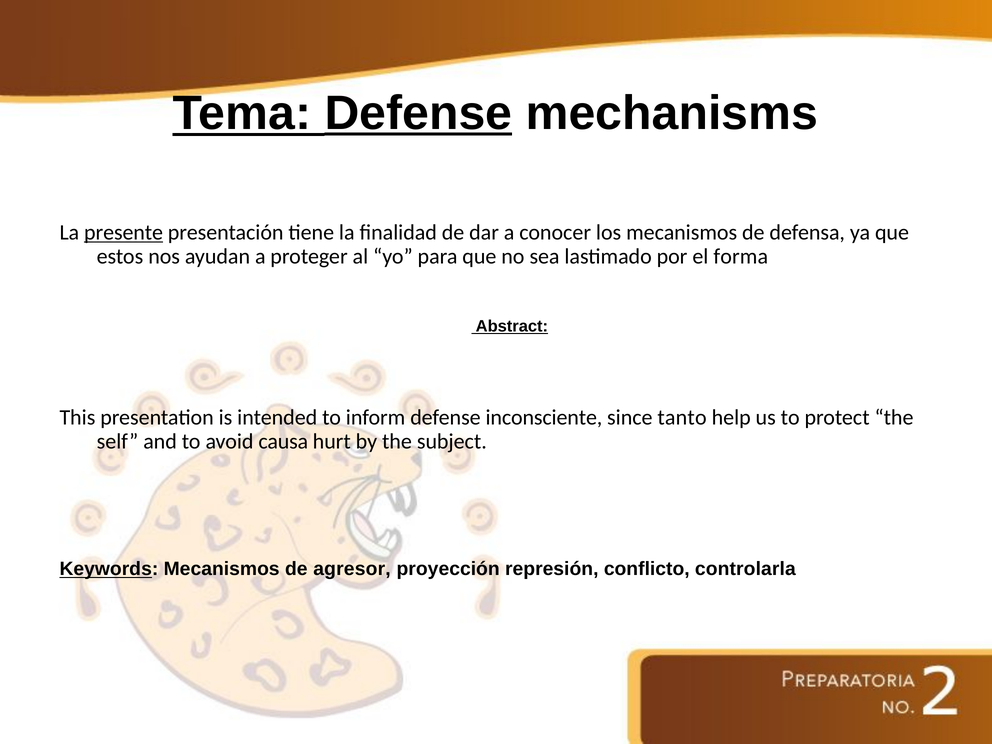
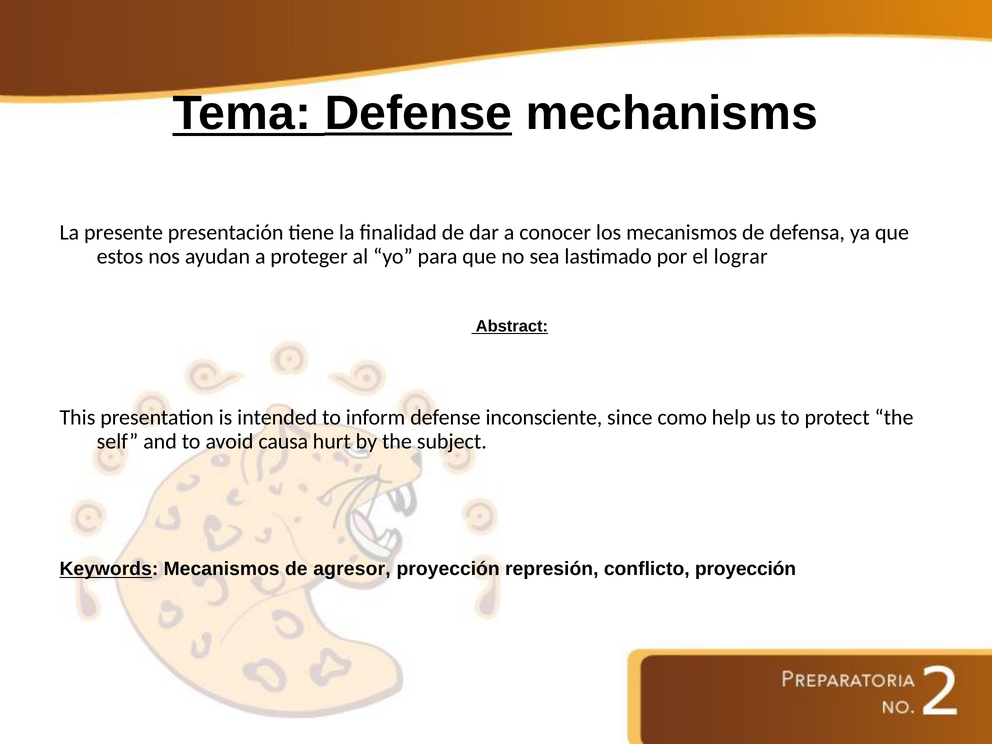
presente underline: present -> none (124, 232)
forma: forma -> lograr (741, 256)
tanto: tanto -> como (682, 418)
conflicto controlarla: controlarla -> proyección (746, 569)
